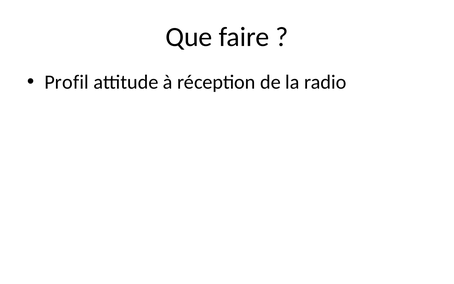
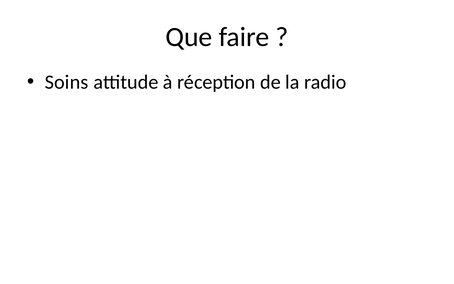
Profil: Profil -> Soins (67, 82)
